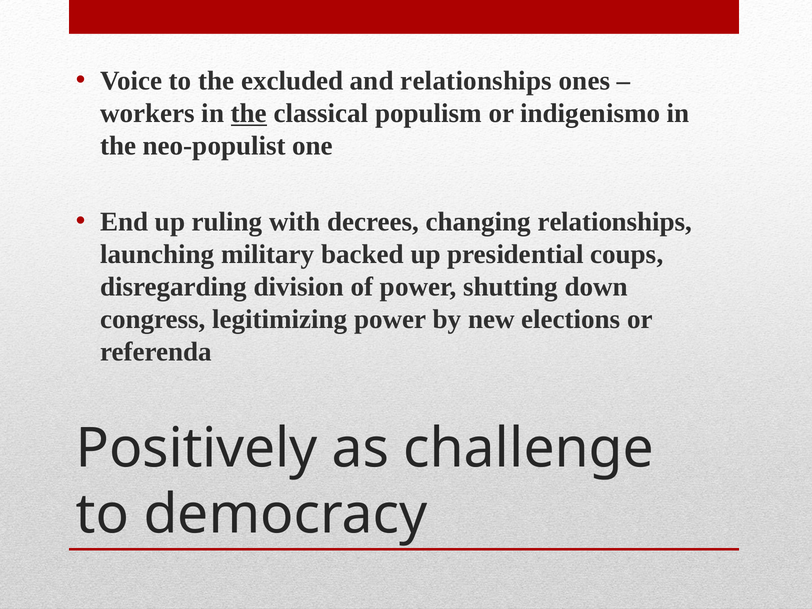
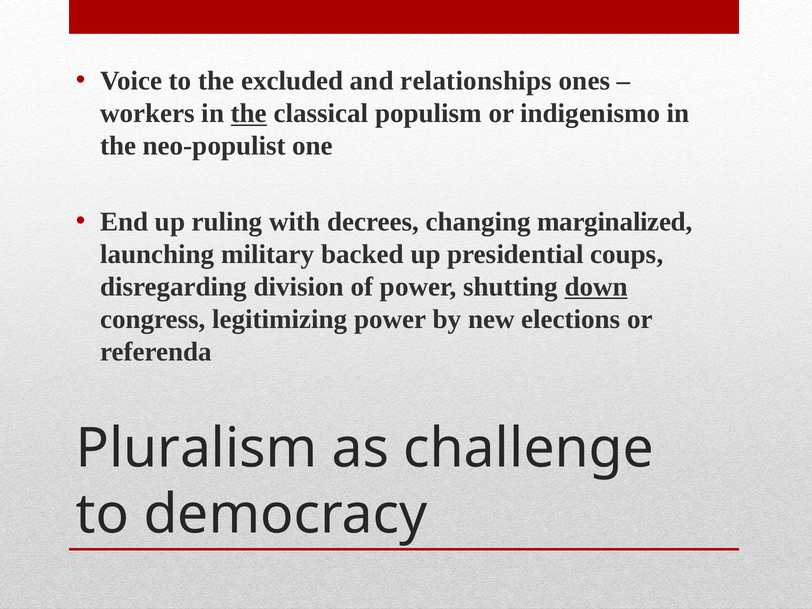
changing relationships: relationships -> marginalized (615, 222)
down underline: none -> present (596, 287)
Positively: Positively -> Pluralism (197, 448)
